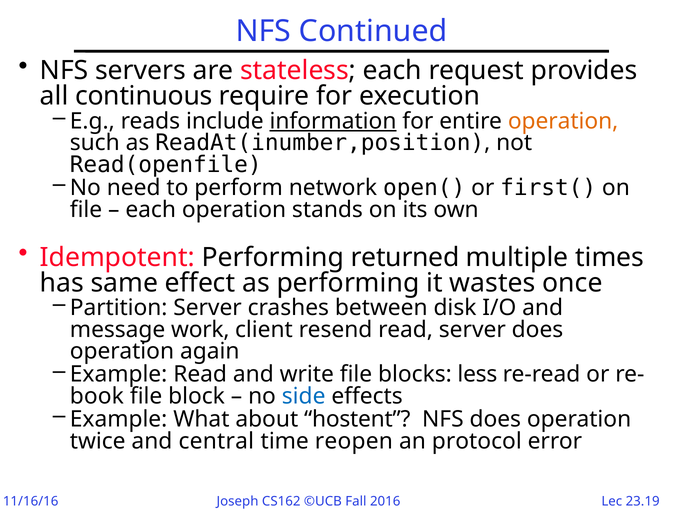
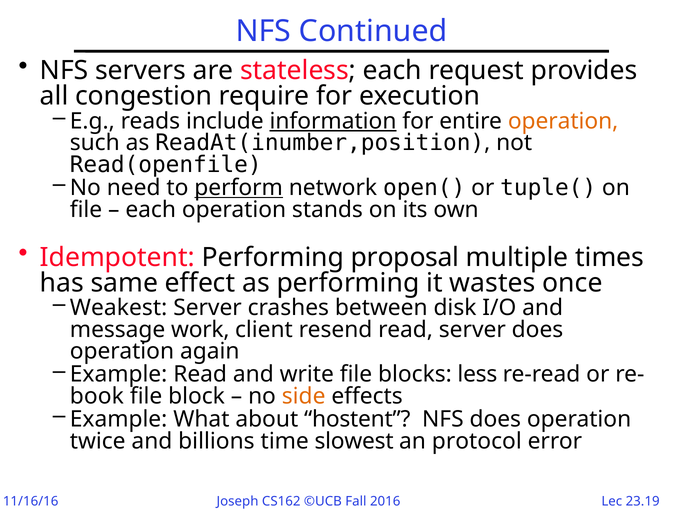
continuous: continuous -> congestion (144, 96)
perform underline: none -> present (239, 188)
first(: first( -> tuple( (548, 188)
returned: returned -> proposal (405, 257)
Partition: Partition -> Weakest (119, 308)
side colour: blue -> orange (304, 396)
central: central -> billions (216, 441)
reopen: reopen -> slowest (354, 441)
